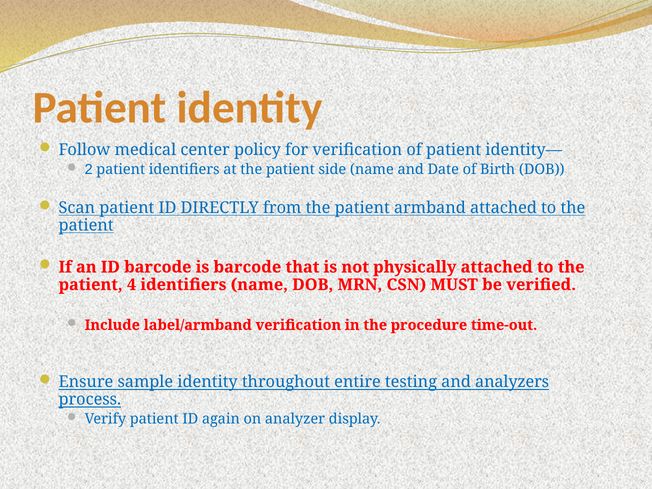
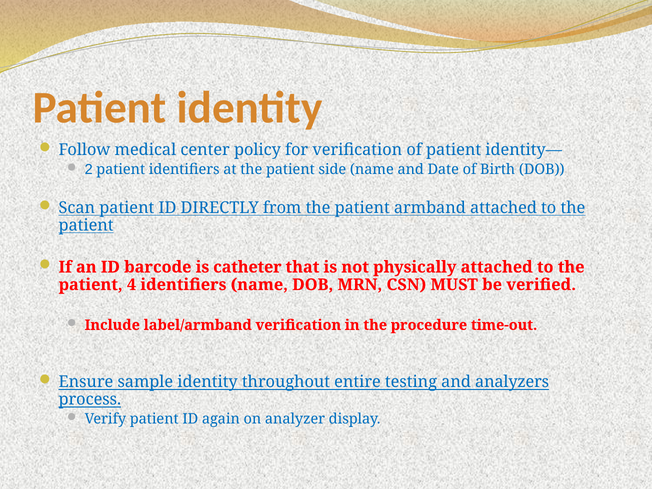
is barcode: barcode -> catheter (247, 267)
